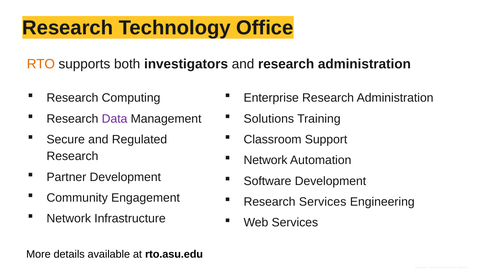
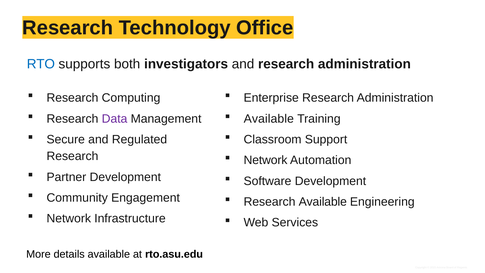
RTO colour: orange -> blue (41, 64)
Solutions: Solutions -> Available (269, 119)
Research Services: Services -> Available (323, 202)
